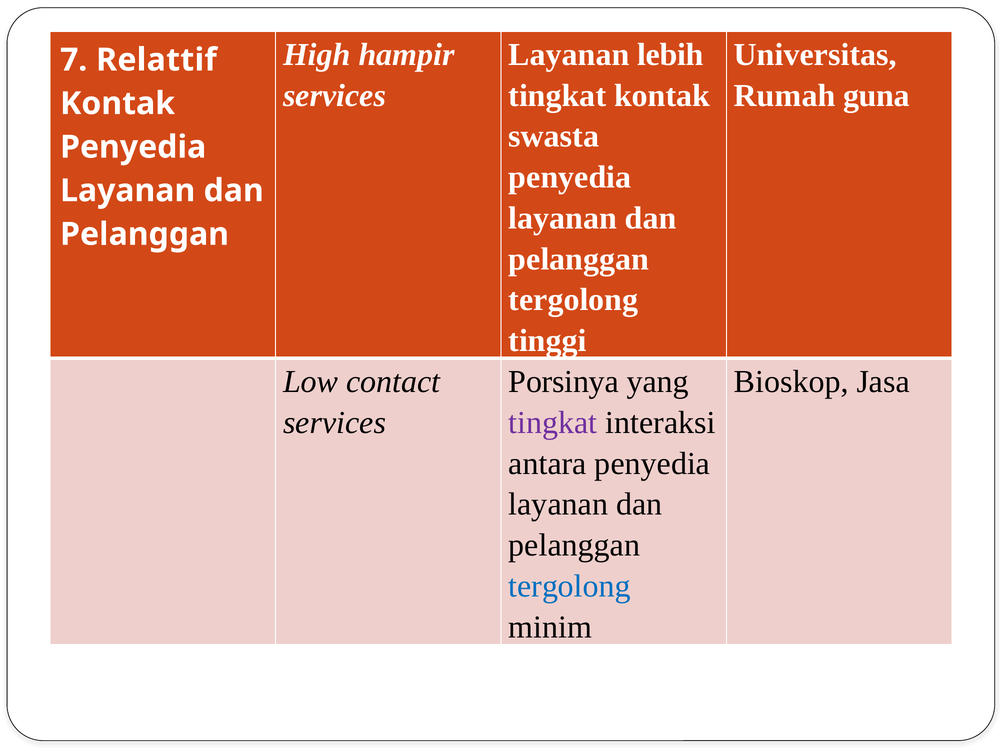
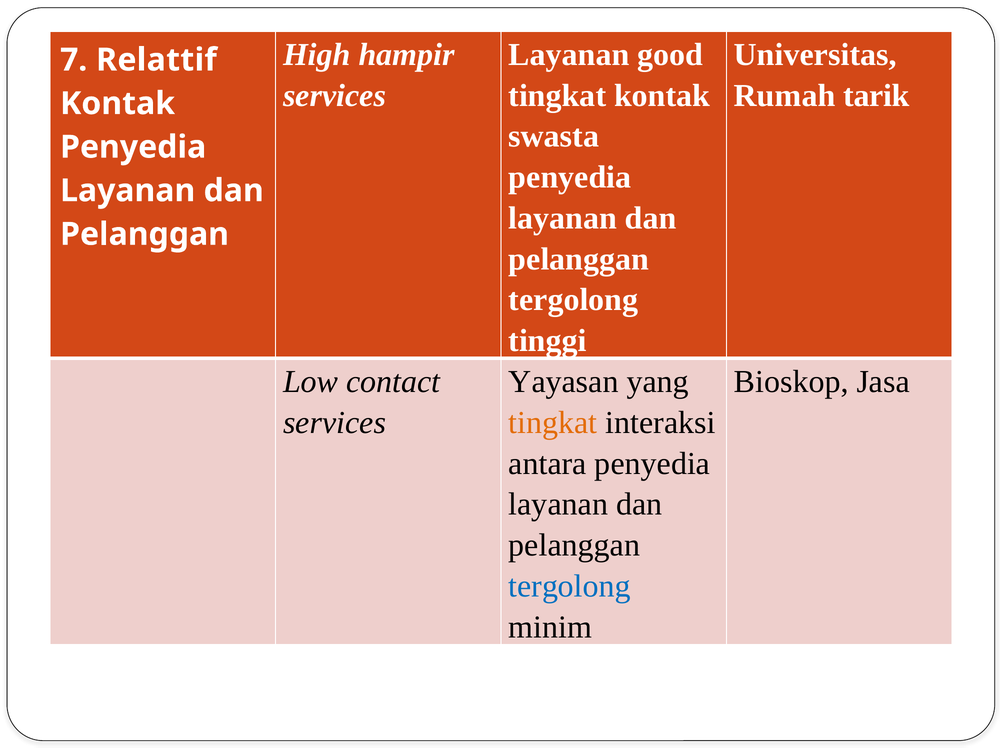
lebih: lebih -> good (670, 55)
guna: guna -> tarik (876, 96)
Porsinya: Porsinya -> Yayasan (564, 382)
tingkat colour: purple -> orange (553, 423)
